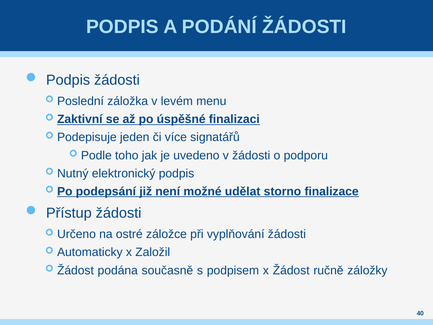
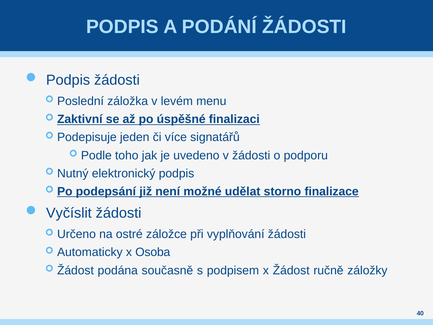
Přístup: Přístup -> Vyčíslit (69, 213)
Založil: Založil -> Osoba (153, 252)
